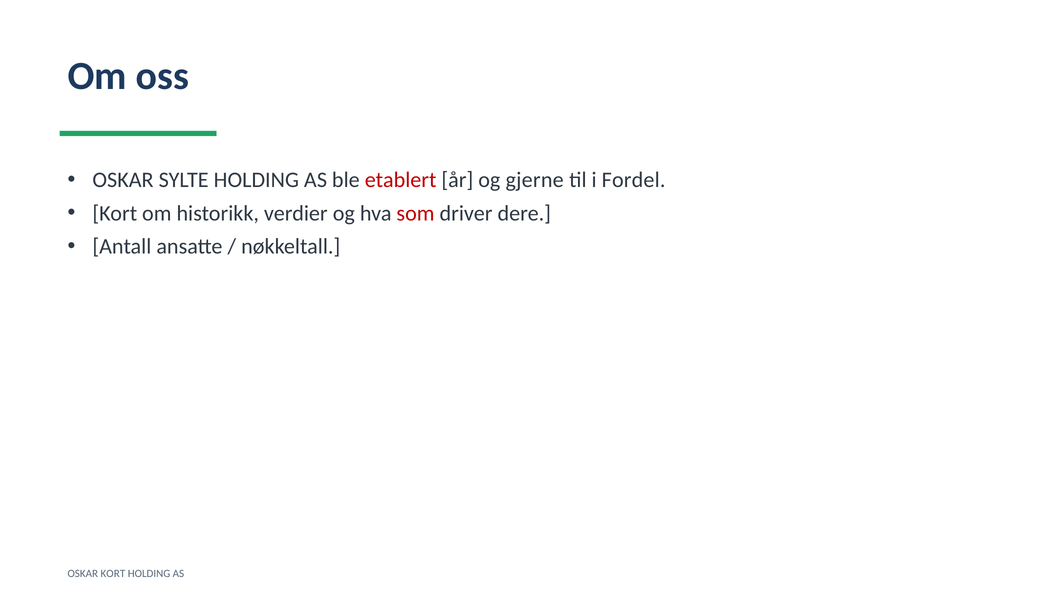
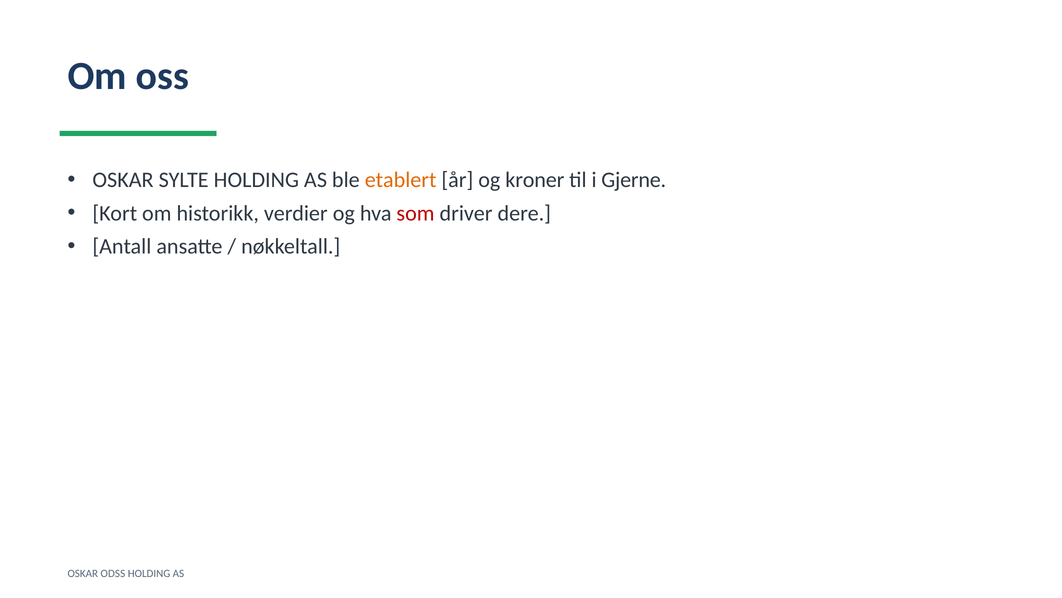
etablert colour: red -> orange (401, 180)
gjerne: gjerne -> kroner (535, 180)
Fordel: Fordel -> Gjerne (634, 180)
OSKAR KORT: KORT -> ODSS (113, 573)
